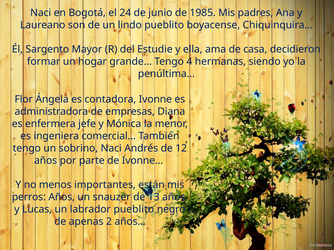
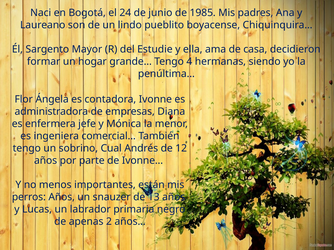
sobrino Naci: Naci -> Cual (111, 149)
labrador pueblito: pueblito -> primaria (134, 210)
